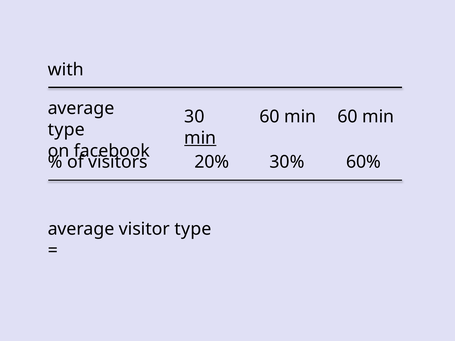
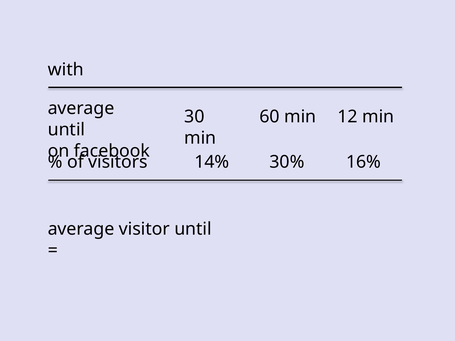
60: 60 -> 12 (348, 117)
type: type -> until (66, 130)
min underline: present -> none (200, 138)
20%: 20% -> 14% (212, 162)
60%: 60% -> 16% (364, 162)
visitor type: type -> until (193, 229)
